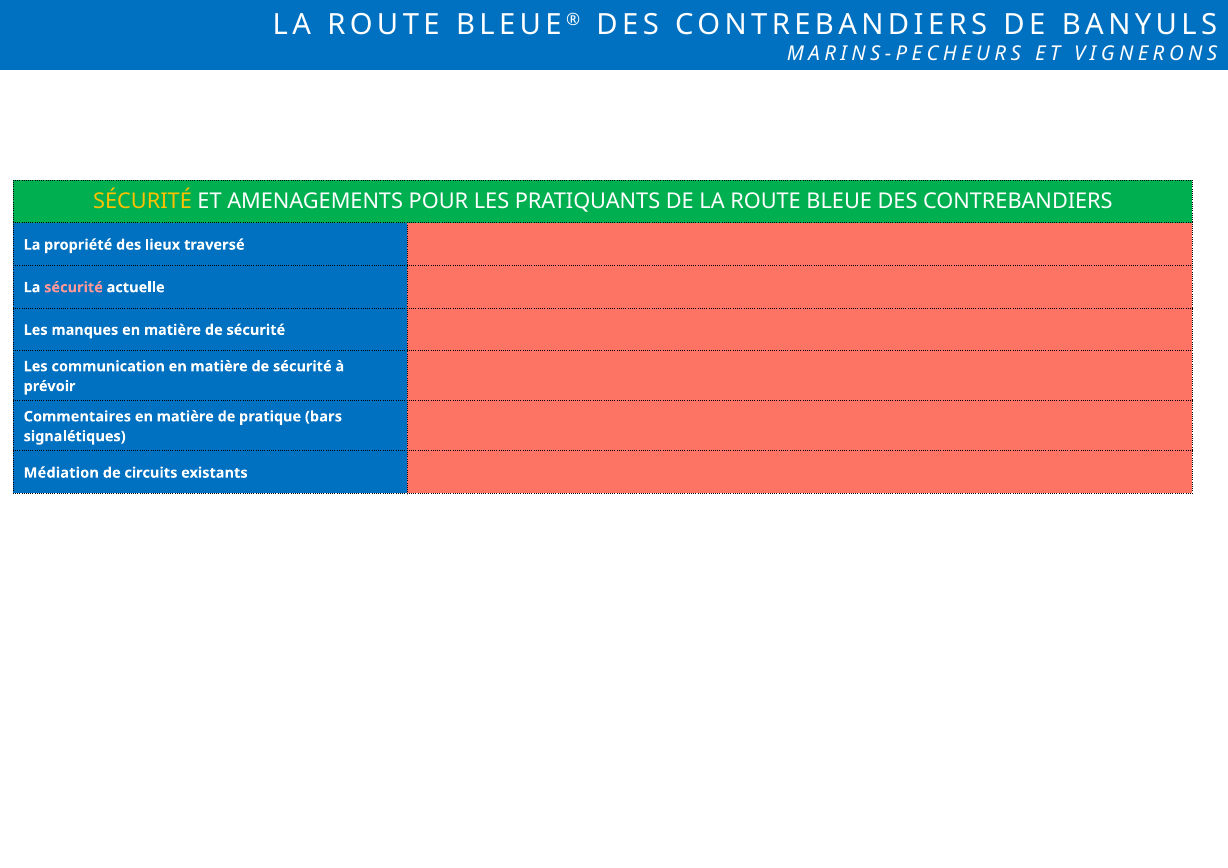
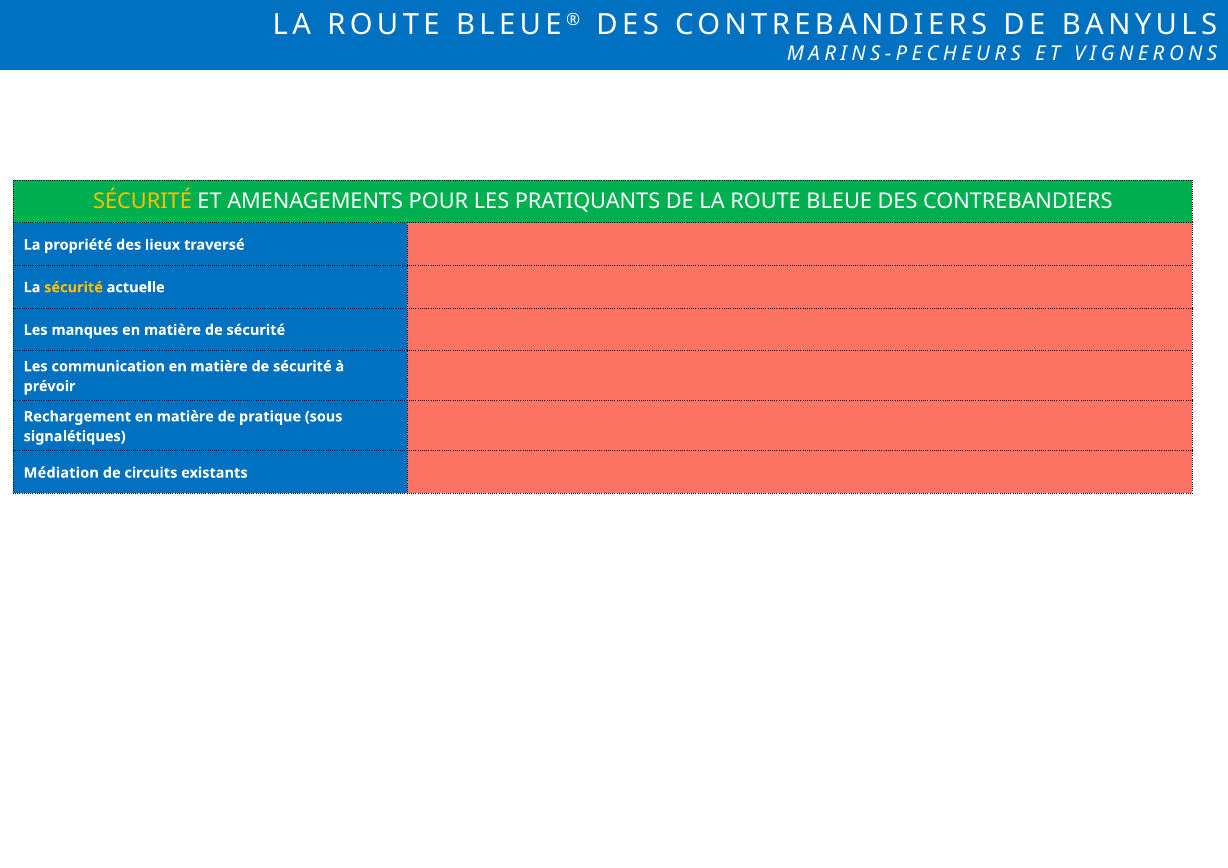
sécurité colour: pink -> yellow (73, 288)
Commentaires: Commentaires -> Rechargement (77, 417)
bars: bars -> sous (324, 417)
